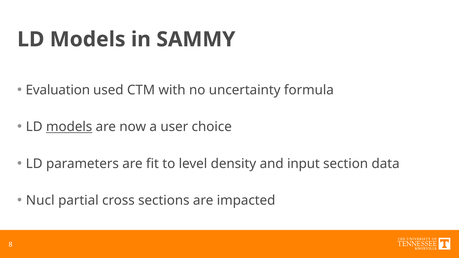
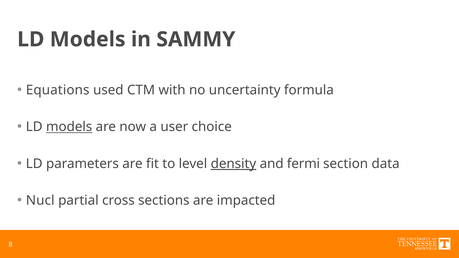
Evaluation: Evaluation -> Equations (58, 90)
density underline: none -> present (233, 164)
input: input -> fermi (303, 164)
